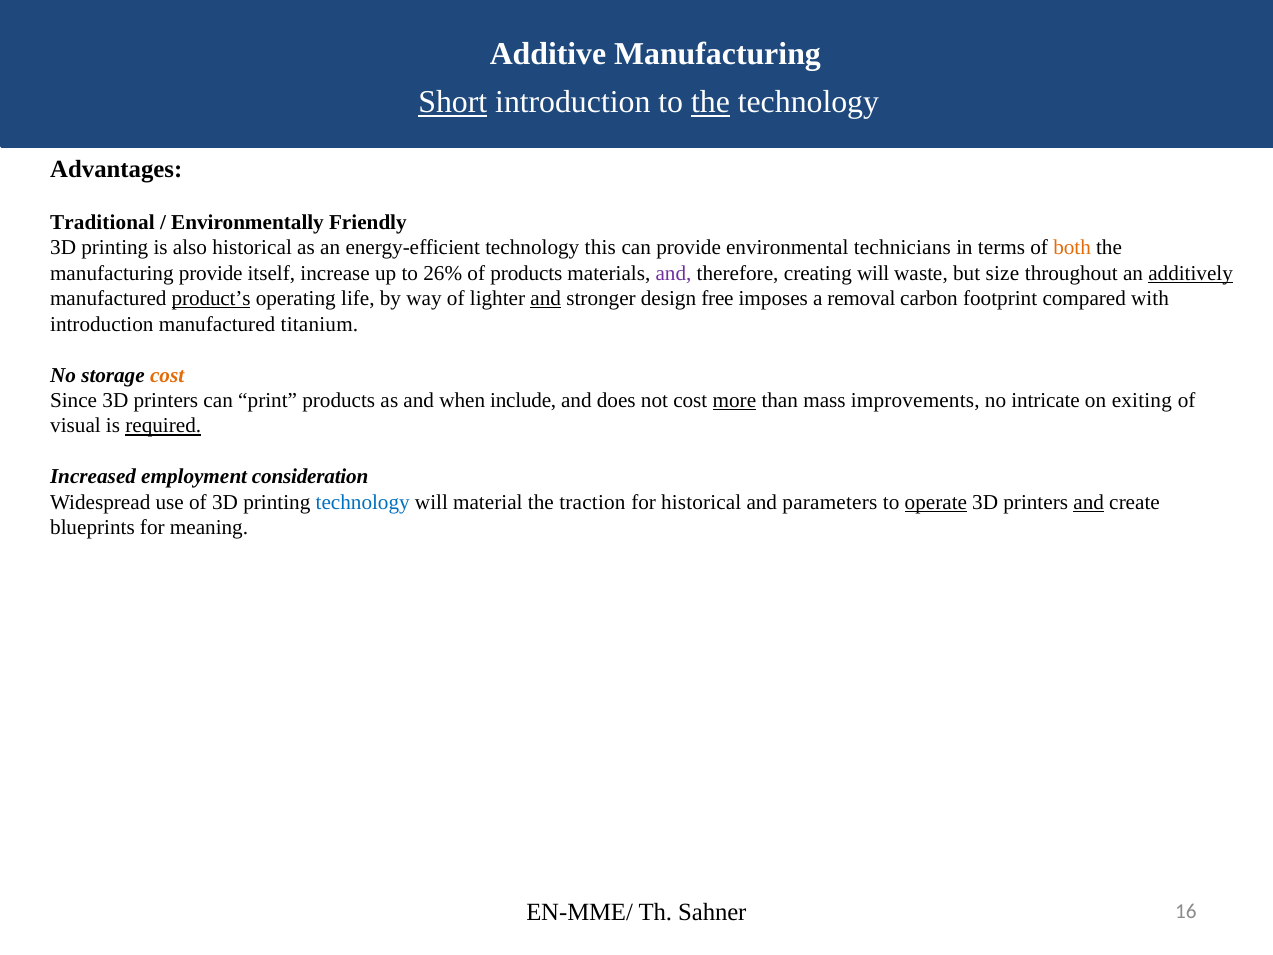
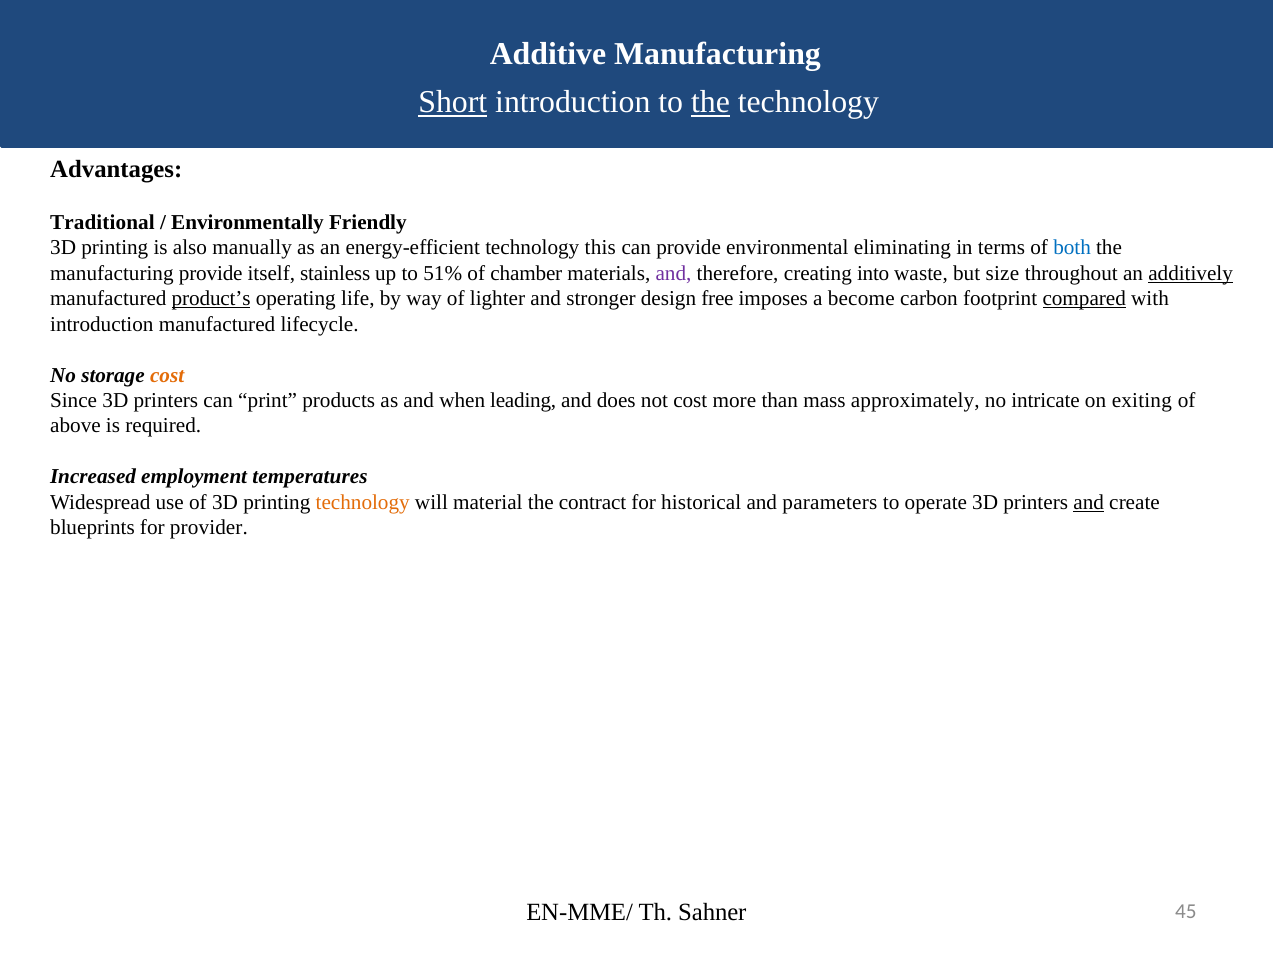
also historical: historical -> manually (252, 248)
technicians: technicians -> eliminating (902, 248)
both colour: orange -> blue (1072, 248)
increase: increase -> stainless (335, 273)
26%: 26% -> 51% (443, 273)
of products: products -> chamber (526, 273)
creating will: will -> into (873, 273)
and underline: present -> none (546, 299)
removal: removal -> become (861, 299)
compared underline: none -> present (1084, 299)
titanium: titanium -> lifecycle (320, 324)
include: include -> leading (523, 400)
more underline: present -> none (734, 400)
improvements: improvements -> approximately (915, 400)
visual: visual -> above (75, 426)
required underline: present -> none (163, 426)
consideration: consideration -> temperatures (310, 477)
technology colour: blue -> orange (363, 502)
traction: traction -> contract (593, 502)
operate underline: present -> none (936, 502)
meaning: meaning -> provider (209, 528)
16: 16 -> 45 (1186, 912)
